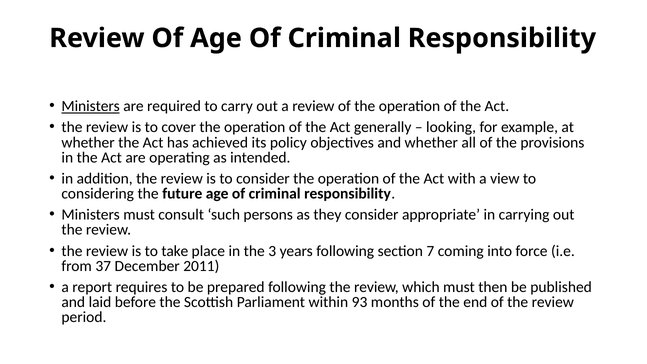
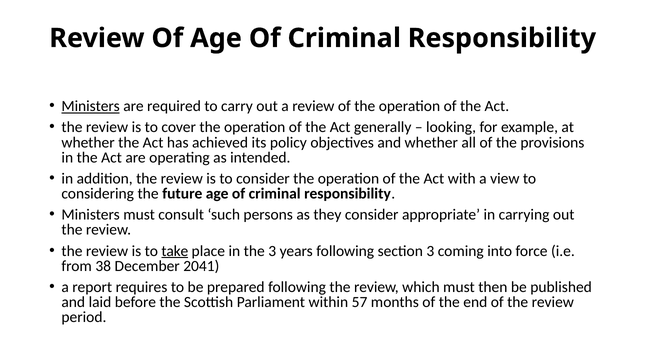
take underline: none -> present (175, 251)
section 7: 7 -> 3 (430, 251)
37: 37 -> 38 (103, 266)
2011: 2011 -> 2041 (201, 266)
93: 93 -> 57 (360, 302)
